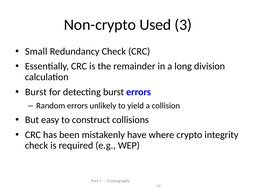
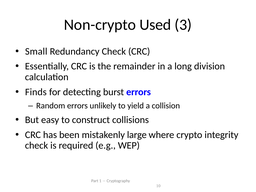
Burst: Burst -> Finds (36, 92)
have: have -> large (137, 135)
